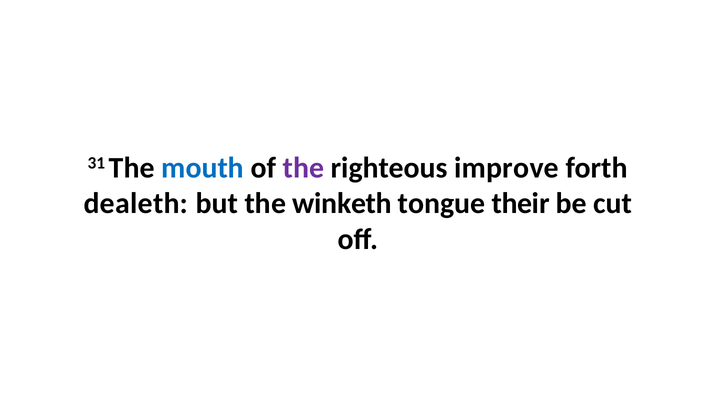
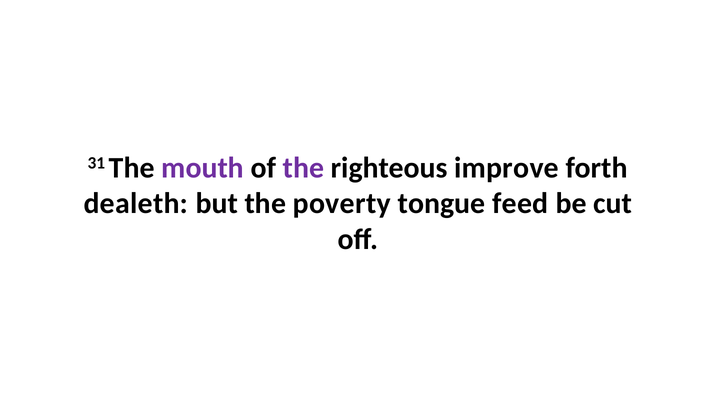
mouth colour: blue -> purple (203, 168)
winketh: winketh -> poverty (342, 203)
their: their -> feed (520, 203)
